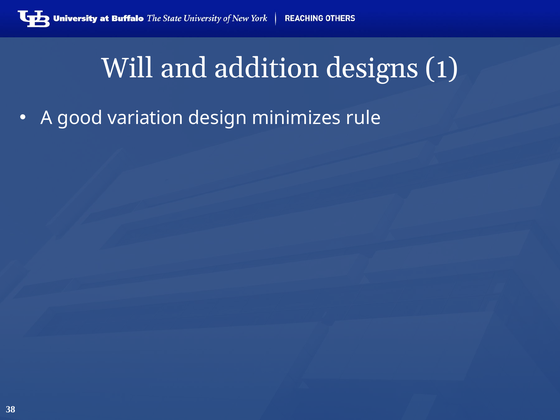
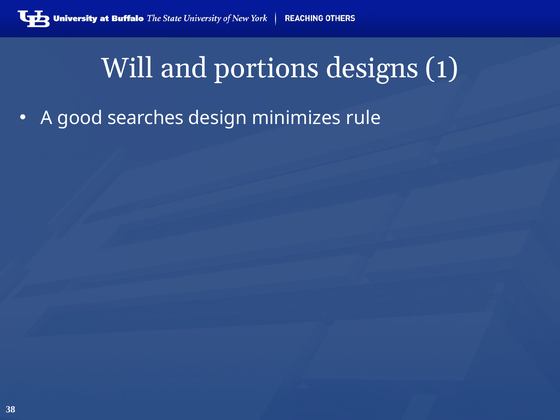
addition: addition -> portions (267, 68)
variation: variation -> searches (146, 118)
